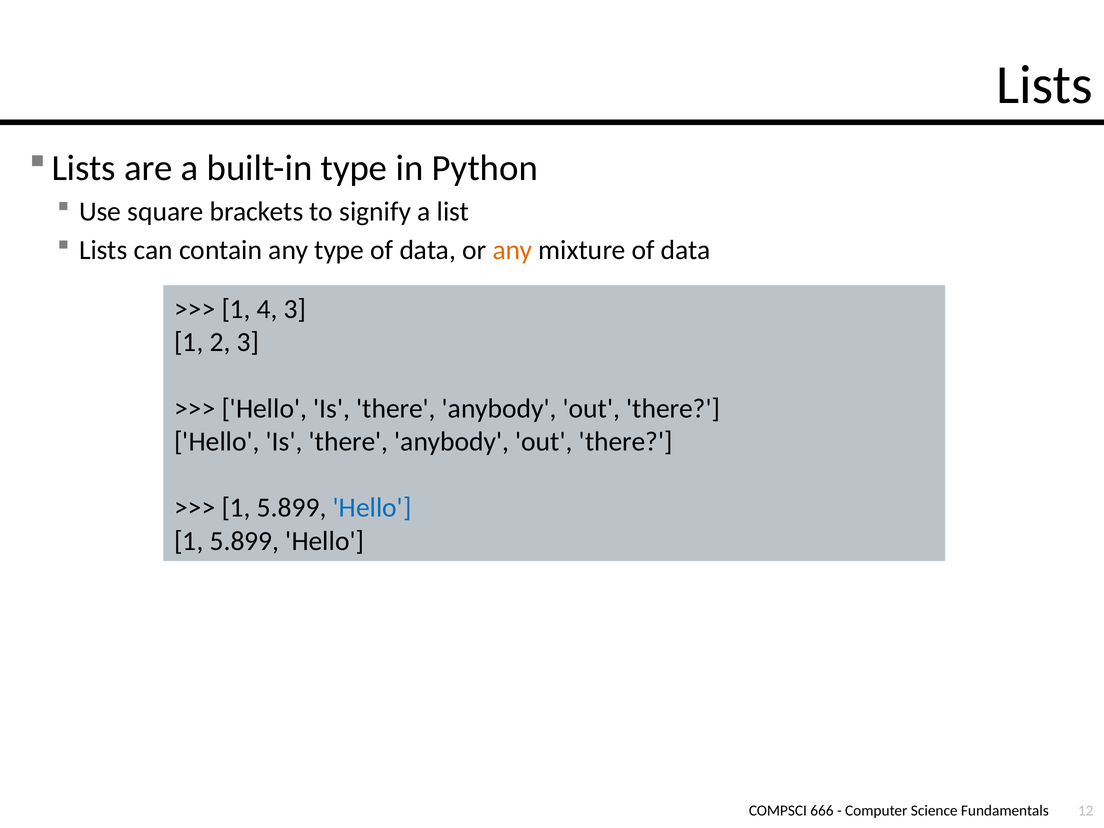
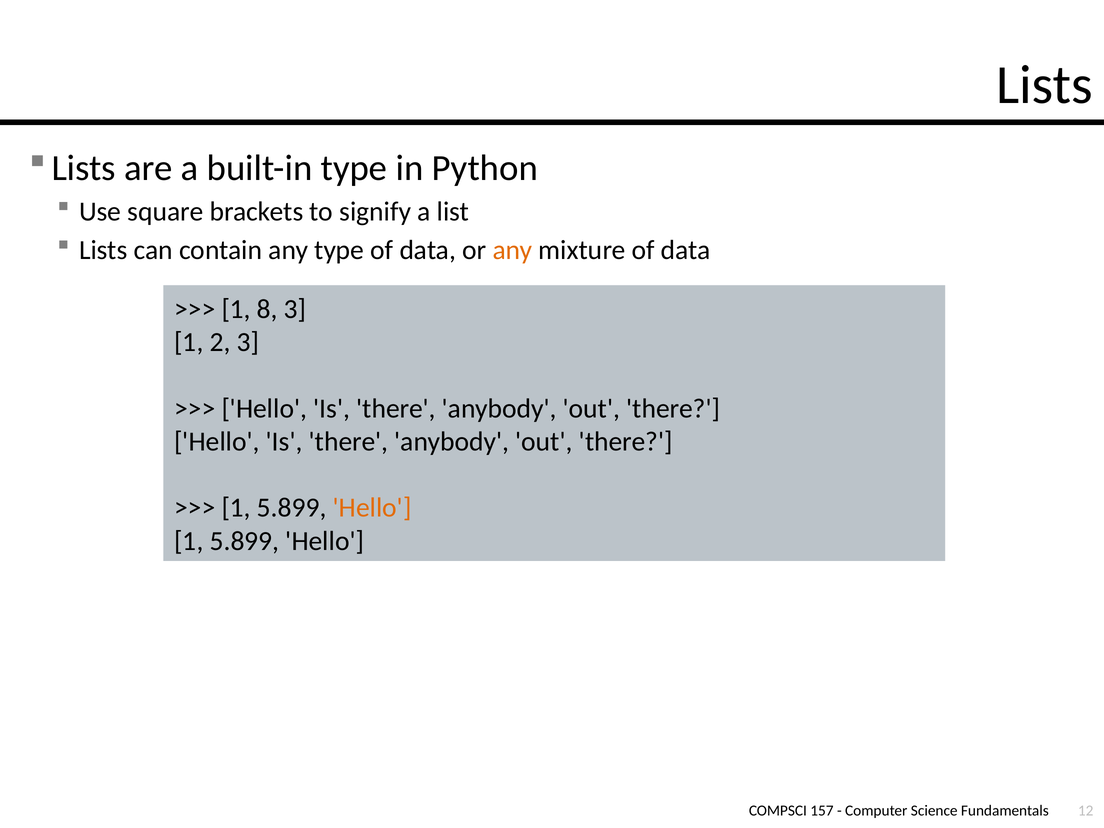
4: 4 -> 8 (267, 309)
Hello colour: blue -> orange (372, 508)
666: 666 -> 157 (822, 811)
